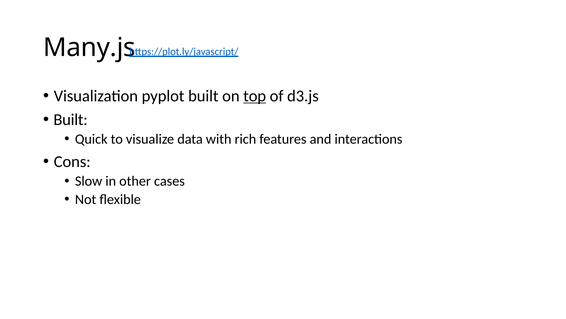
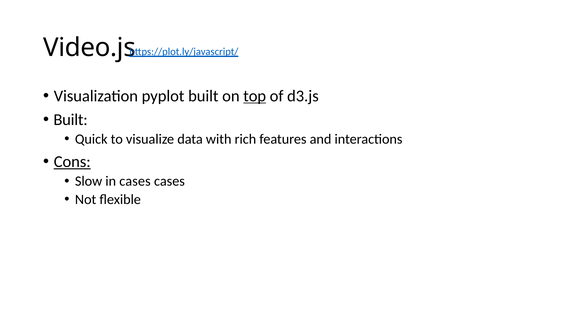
Many.js: Many.js -> Video.js (89, 48)
Cons underline: none -> present (72, 161)
in other: other -> cases (135, 181)
